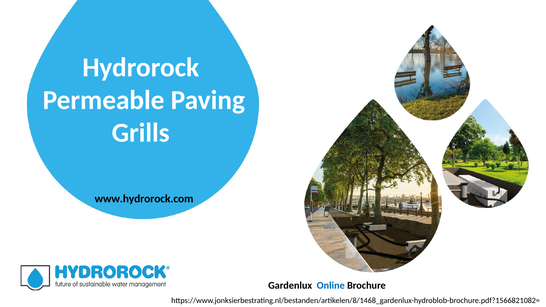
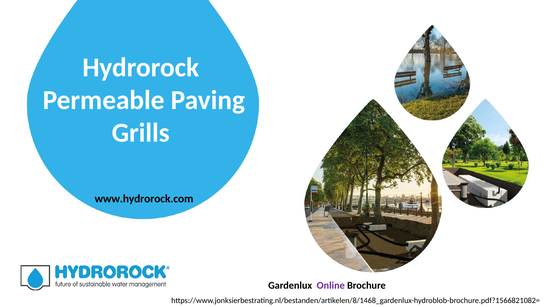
Online colour: blue -> purple (331, 286)
